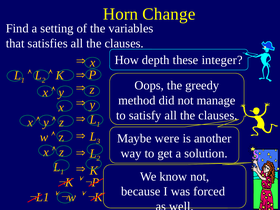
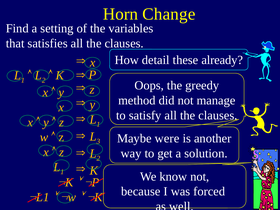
depth: depth -> detail (156, 60)
integer: integer -> already (222, 60)
